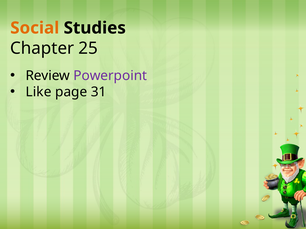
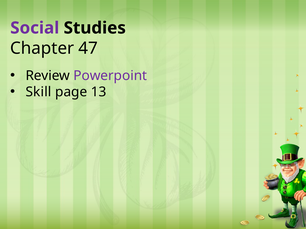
Social colour: orange -> purple (35, 28)
25: 25 -> 47 (88, 48)
Like: Like -> Skill (39, 92)
31: 31 -> 13 (99, 92)
